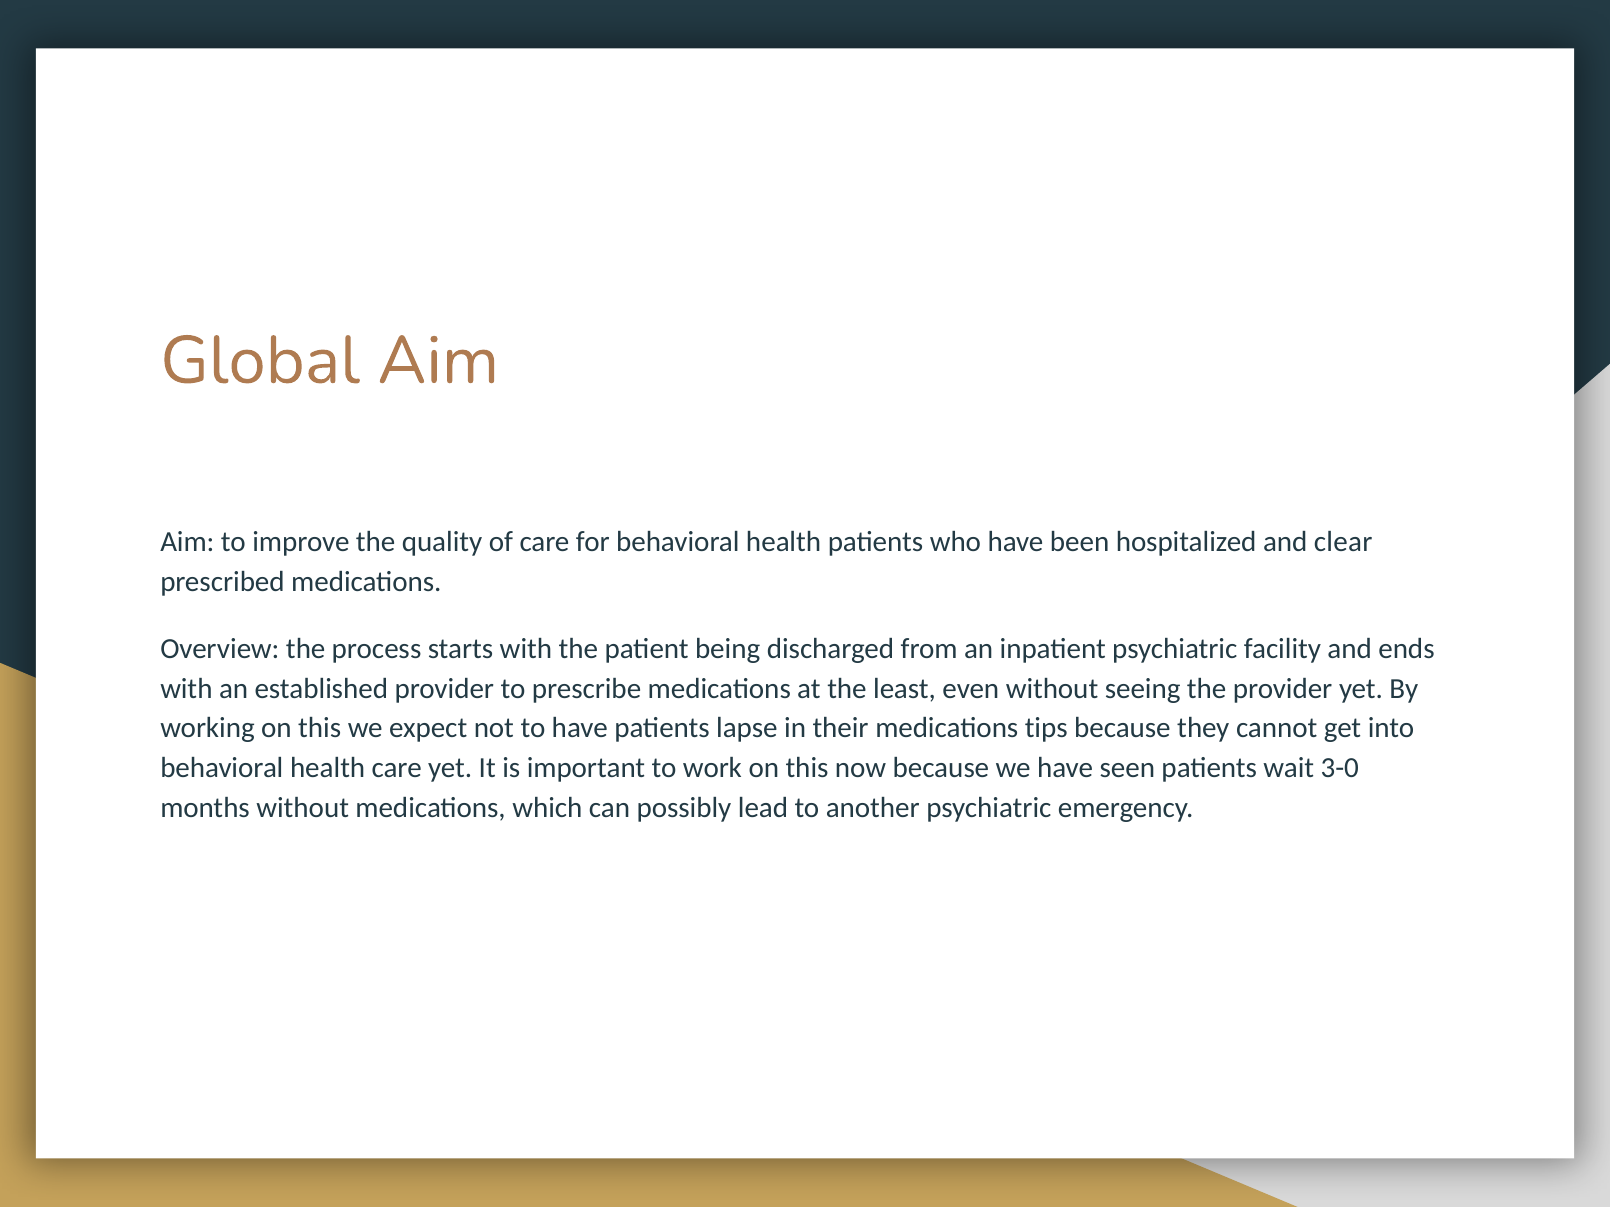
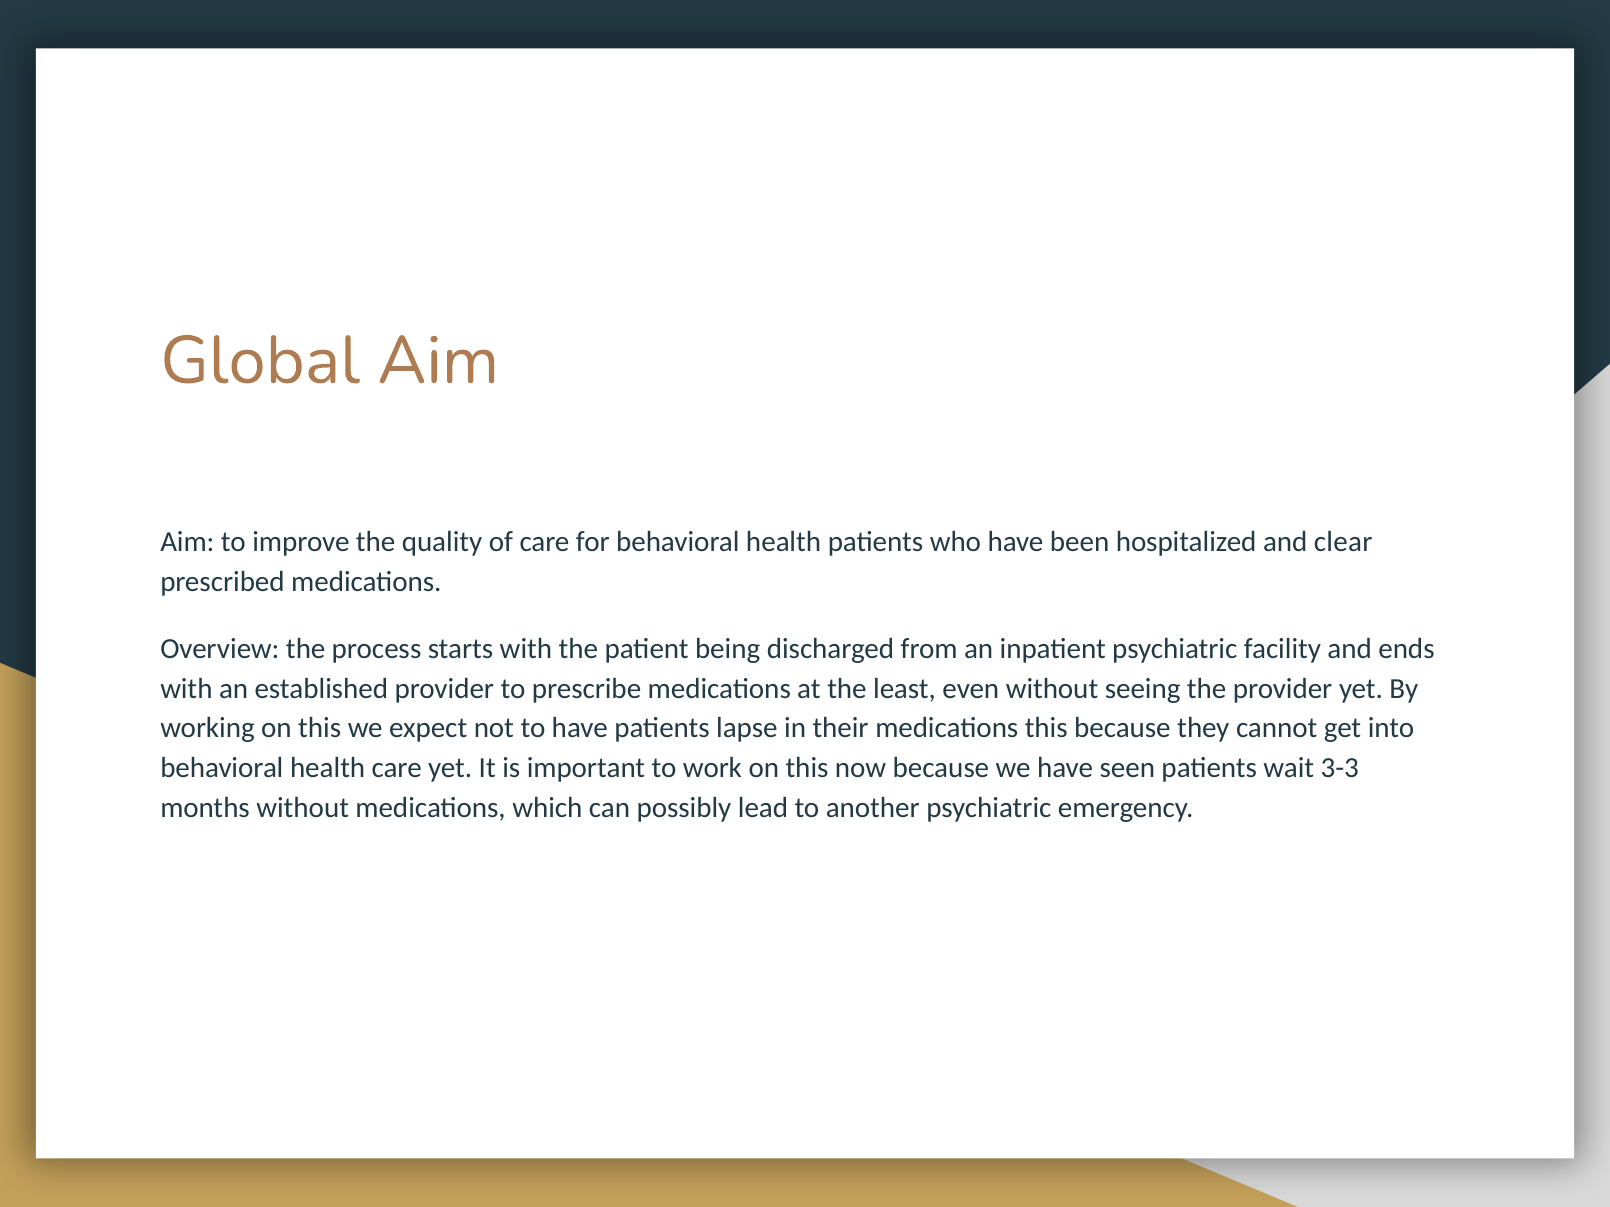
medications tips: tips -> this (1046, 729)
3-0: 3-0 -> 3-3 (1340, 769)
